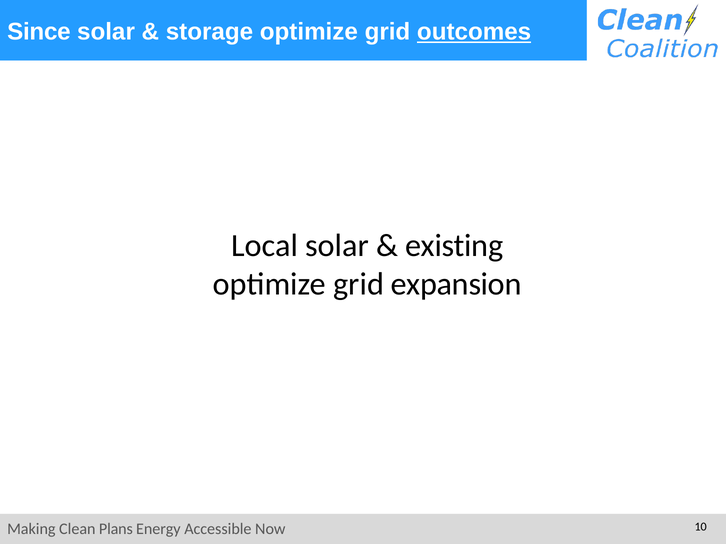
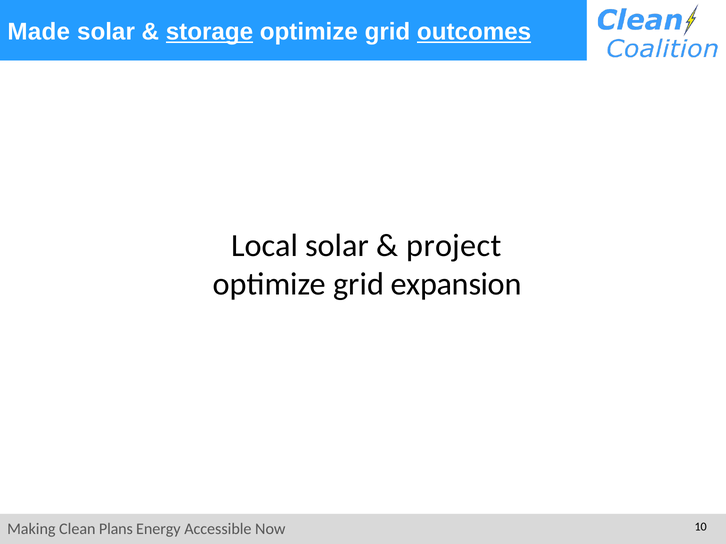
Since: Since -> Made (39, 32)
storage underline: none -> present (209, 32)
existing: existing -> project (454, 246)
